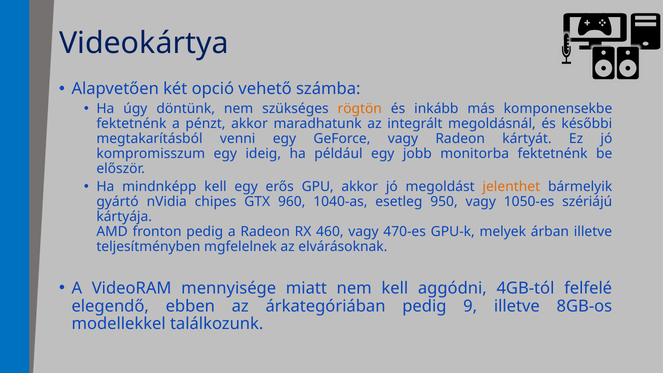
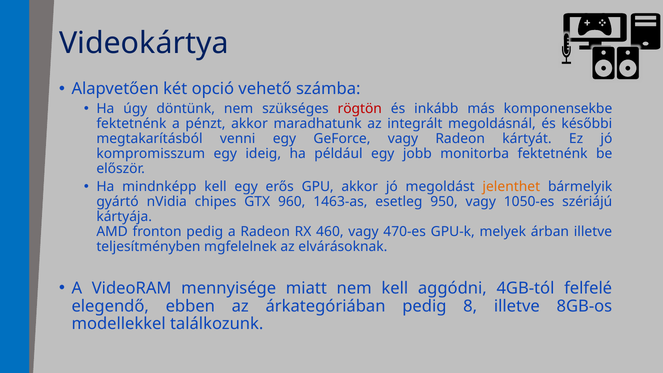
rögtön colour: orange -> red (360, 109)
1040-as: 1040-as -> 1463-as (340, 202)
9: 9 -> 8 (470, 306)
